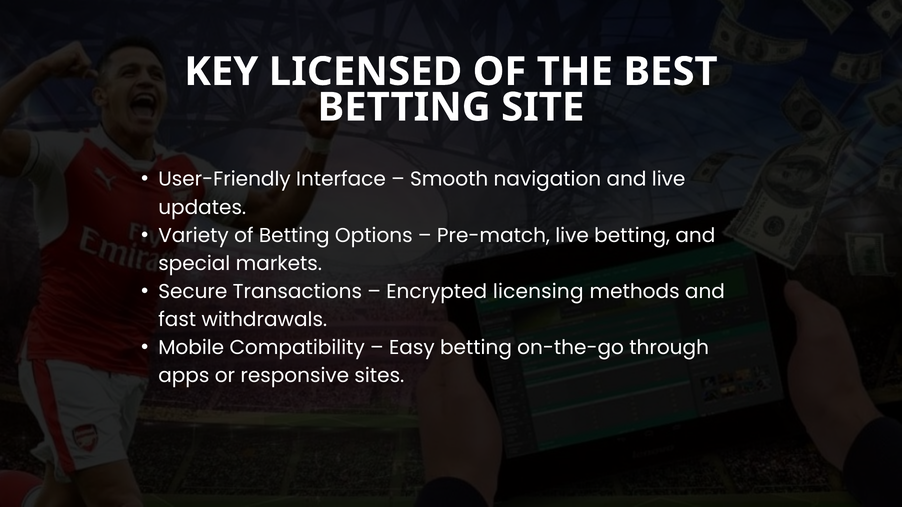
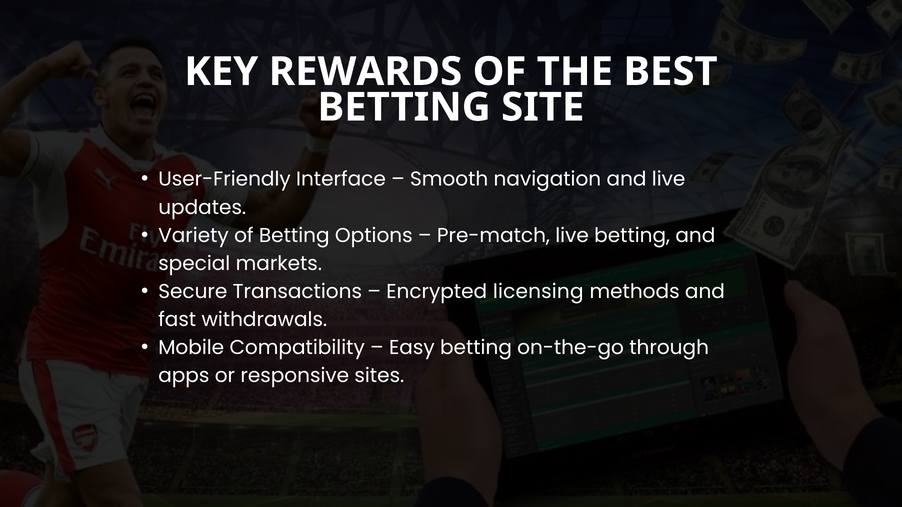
LICENSED: LICENSED -> REWARDS (365, 72)
